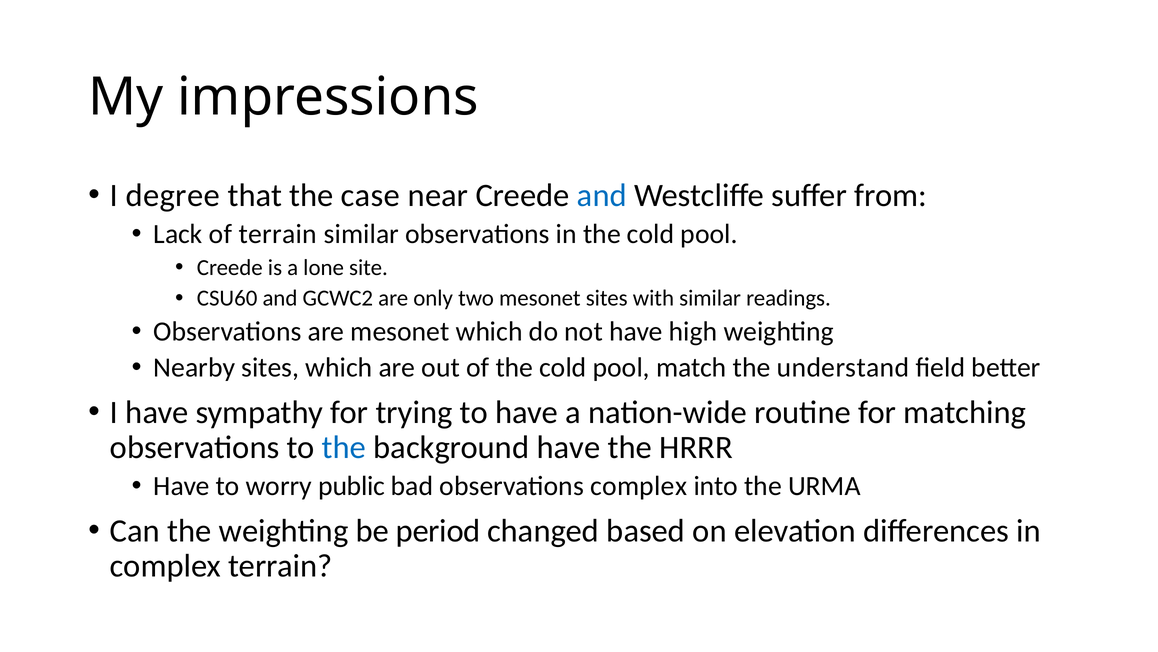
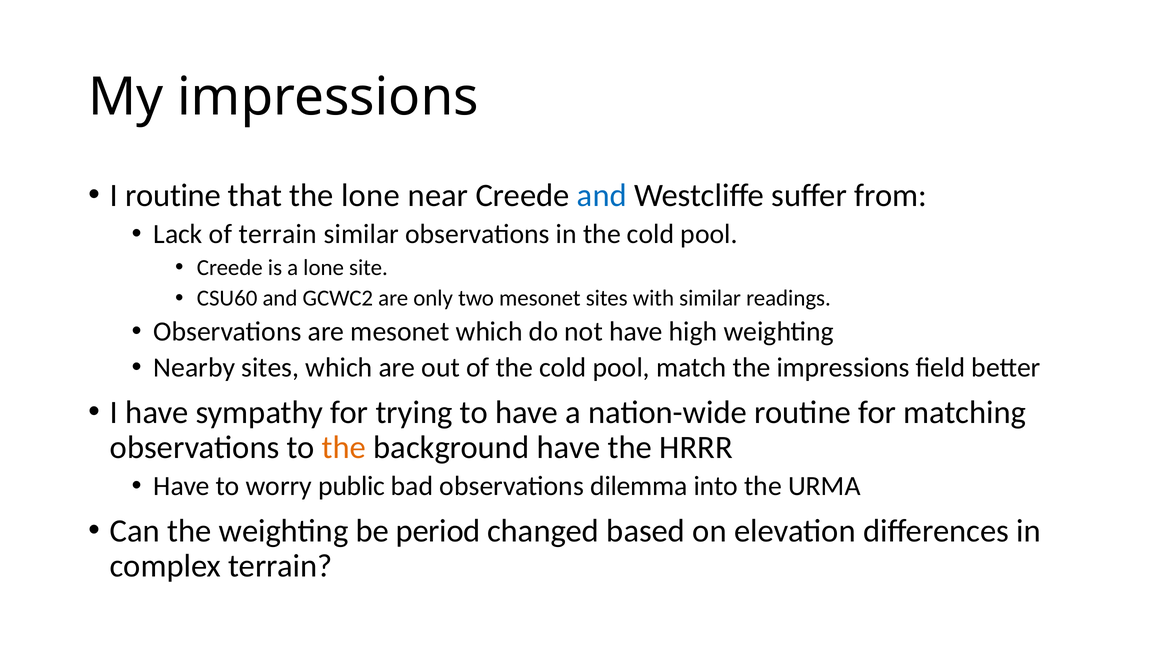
I degree: degree -> routine (173, 195)
the case: case -> lone (371, 195)
the understand: understand -> impressions (843, 367)
the colour: blue -> orange (344, 447)
observations complex: complex -> dilemma (639, 486)
